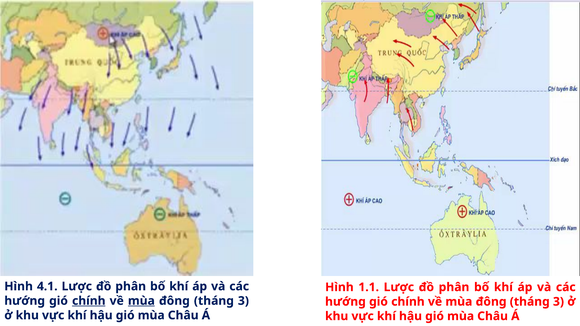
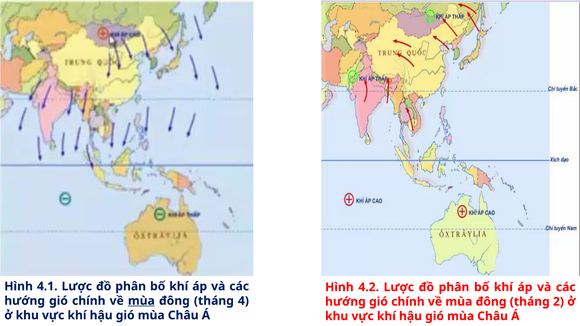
1.1: 1.1 -> 4.2 (369, 287)
chính underline: present -> none (89, 301)
3: 3 -> 4 (243, 301)
3: 3 -> 2 (559, 302)
